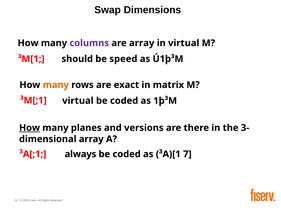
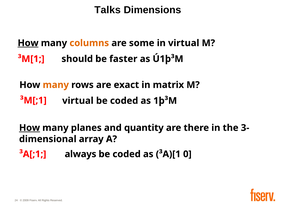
Swap: Swap -> Talks (108, 10)
How underline: none -> present (28, 43)
columns colour: purple -> orange (89, 43)
are array: array -> some (142, 43)
speed: speed -> faster (123, 59)
versions: versions -> quantity (144, 128)
7: 7 -> 0 (187, 154)
